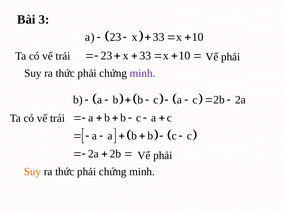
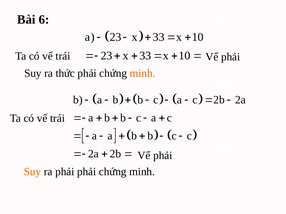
3: 3 -> 6 (44, 19)
minh colour: purple -> orange (143, 73)
thức: thức -> phải (65, 172)
